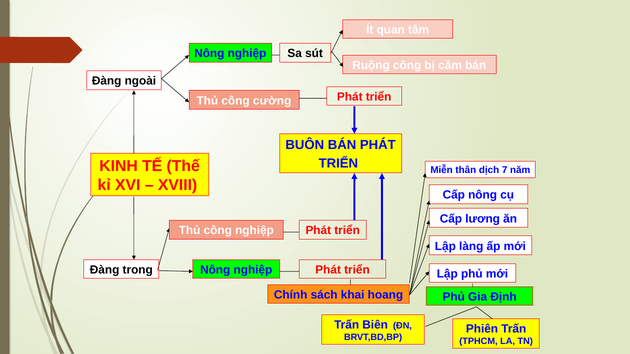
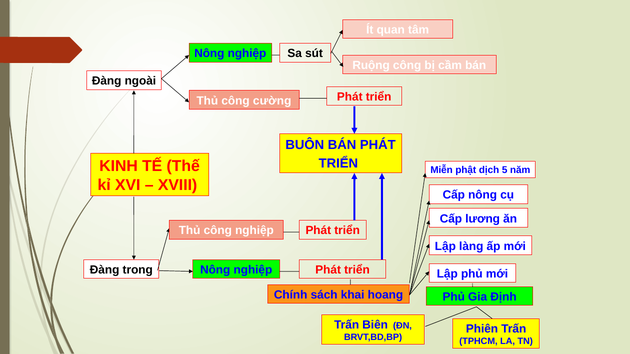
thân: thân -> phật (466, 170)
7: 7 -> 5 (505, 170)
